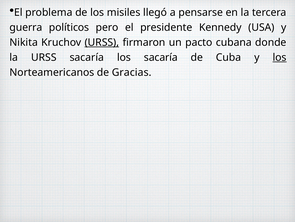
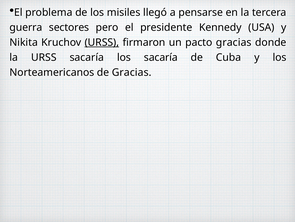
políticos: políticos -> sectores (69, 27)
pacto cubana: cubana -> gracias (234, 42)
los underline: present -> none (280, 57)
